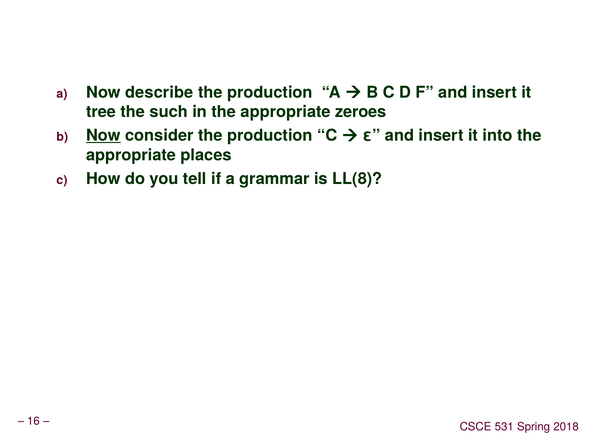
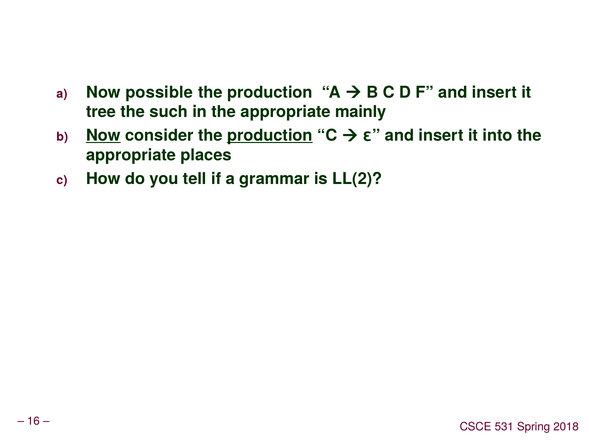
describe: describe -> possible (159, 92)
zeroes: zeroes -> mainly (361, 112)
production underline: none -> present (270, 136)
LL(8: LL(8 -> LL(2 (357, 179)
